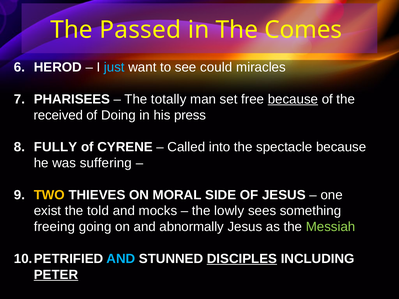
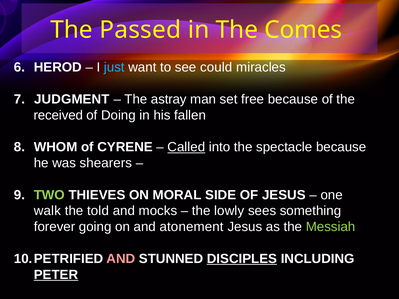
PHARISEES: PHARISEES -> JUDGMENT (72, 99)
totally: totally -> astray (169, 99)
because underline: present -> none (293, 99)
press: press -> fallen (190, 115)
FULLY: FULLY -> WHOM (56, 147)
Called underline: none -> present (186, 147)
suffering: suffering -> shearers (106, 163)
TWO colour: yellow -> light green (49, 195)
exist: exist -> walk (47, 211)
freeing: freeing -> forever (55, 227)
abnormally: abnormally -> atonement (192, 227)
AND colour: light blue -> pink (121, 259)
